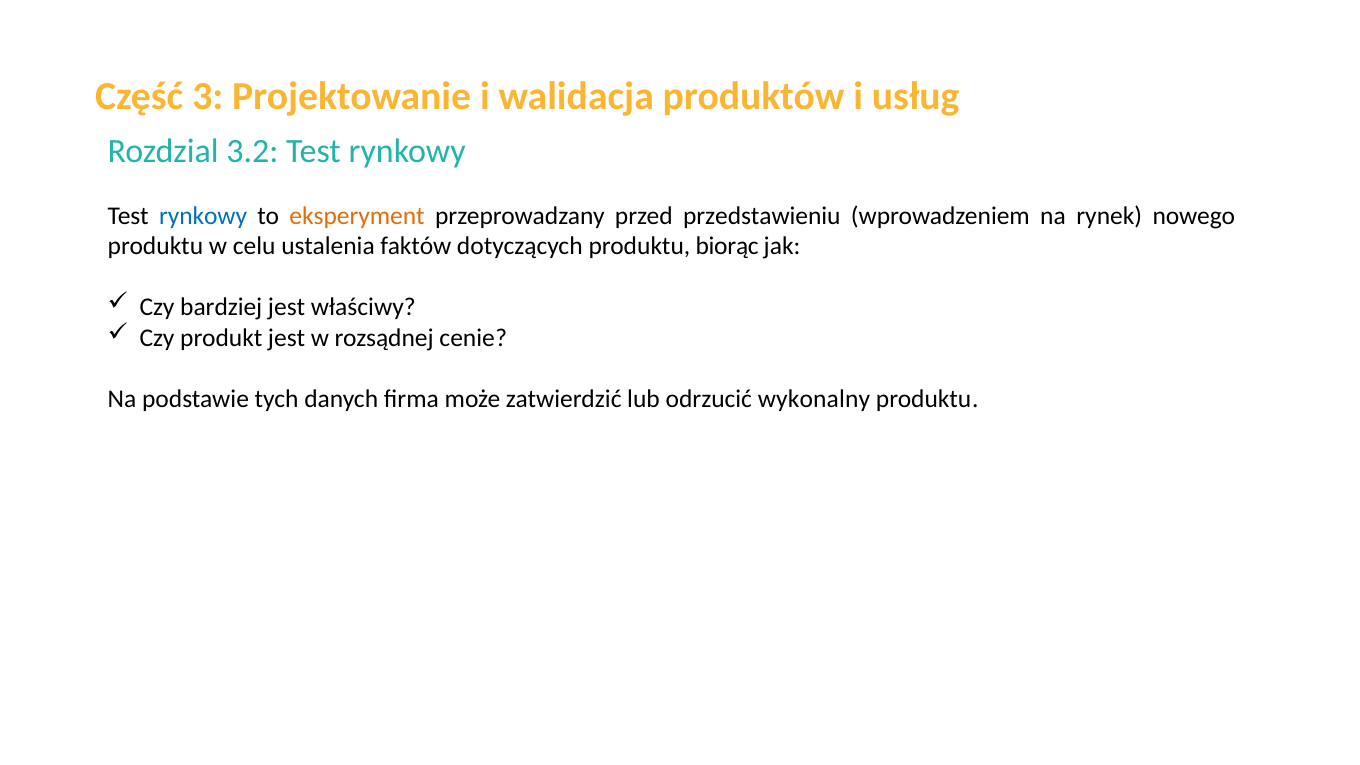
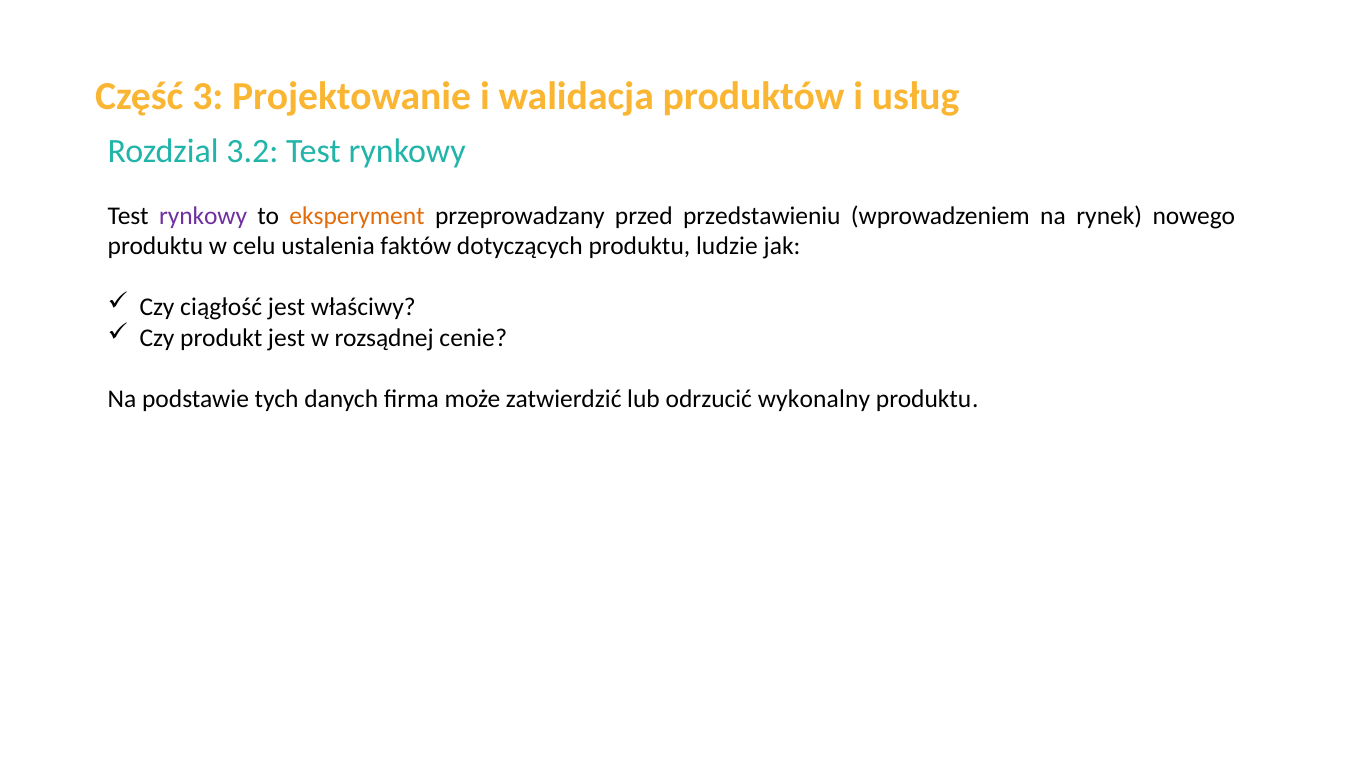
rynkowy colour: blue -> purple (203, 216)
biorąc: biorąc -> ludzie (727, 246)
bardziej: bardziej -> ciągłość (221, 308)
